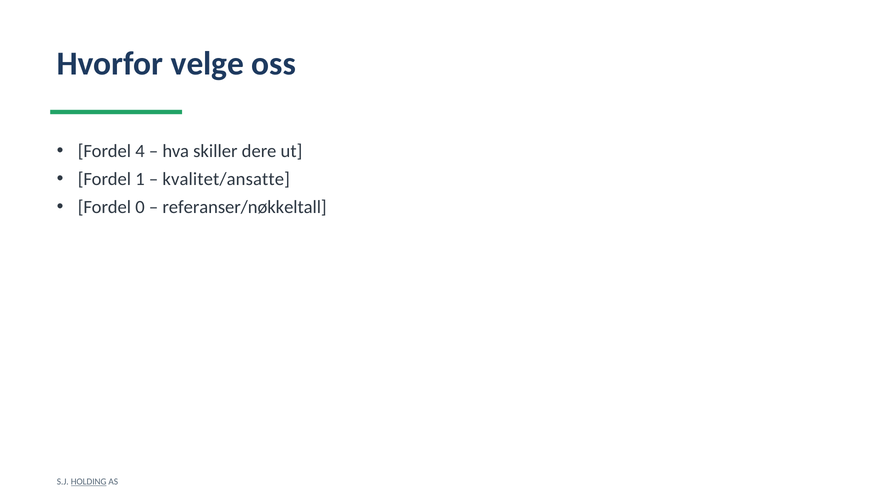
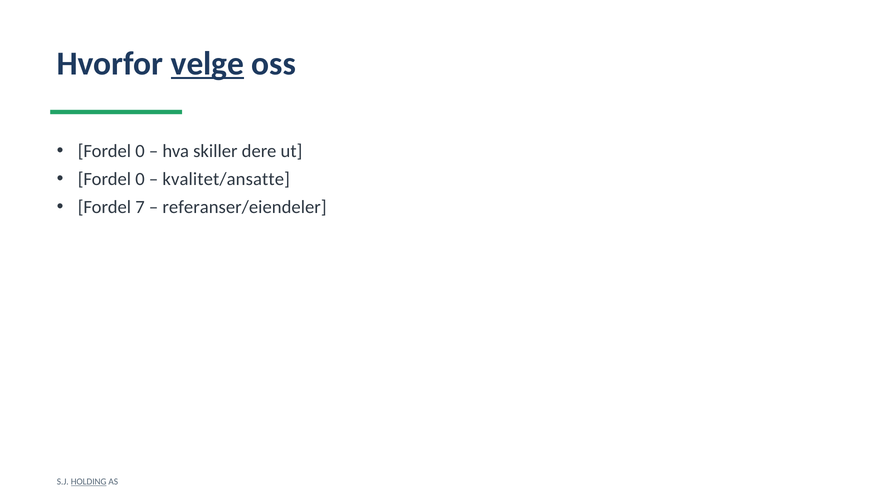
velge underline: none -> present (207, 64)
4: 4 -> 0 (140, 151)
1: 1 -> 0 (140, 179)
0: 0 -> 7 (140, 207)
referanser/nøkkeltall: referanser/nøkkeltall -> referanser/eiendeler (245, 207)
